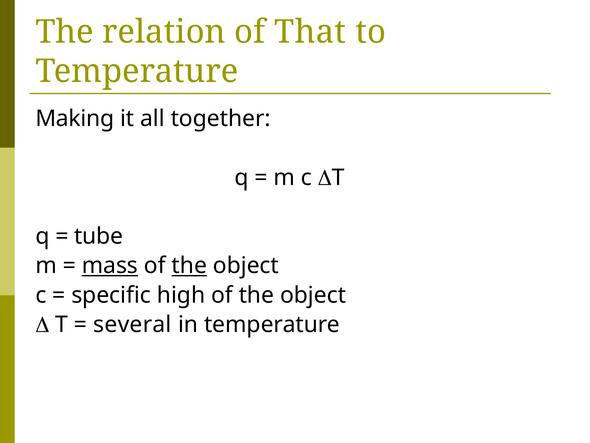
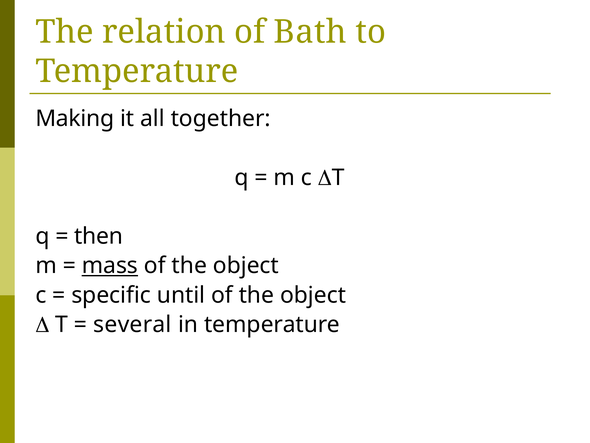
That: That -> Bath (310, 32)
tube: tube -> then (99, 236)
the underline: present -> none (189, 265)
high: high -> until (181, 295)
